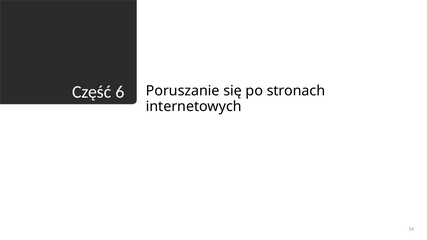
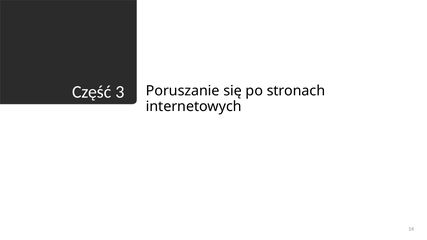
6: 6 -> 3 (120, 92)
